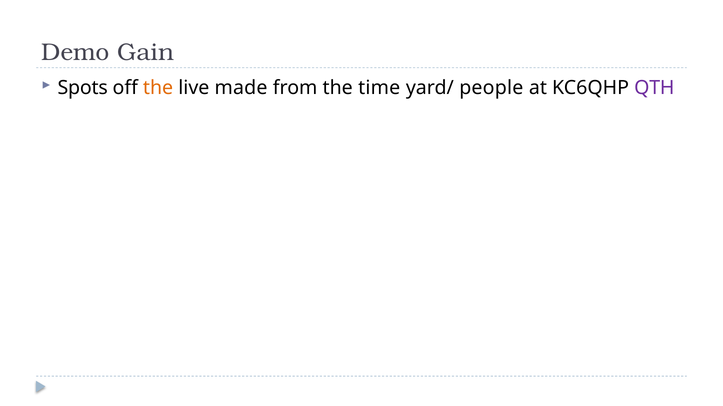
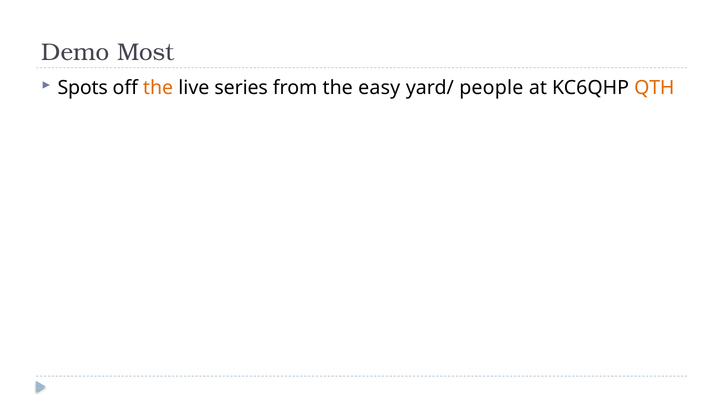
Gain: Gain -> Most (146, 52)
made: made -> series (241, 88)
time: time -> easy (379, 88)
QTH colour: purple -> orange (654, 88)
